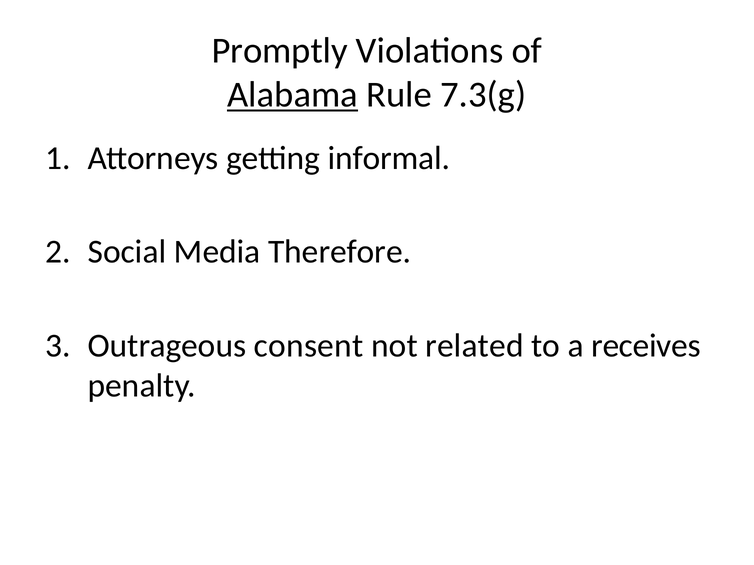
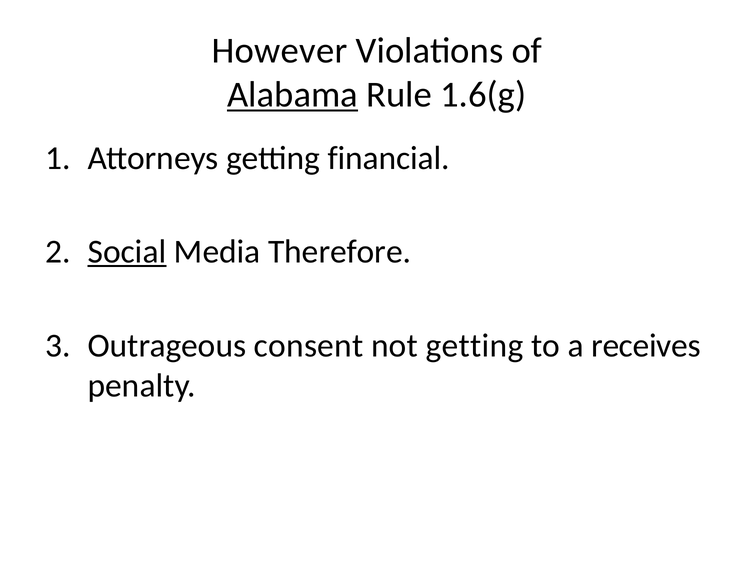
Promptly: Promptly -> However (279, 51)
7.3(g: 7.3(g -> 1.6(g (483, 95)
informal: informal -> financial (389, 158)
Social underline: none -> present (127, 252)
not related: related -> getting (474, 346)
